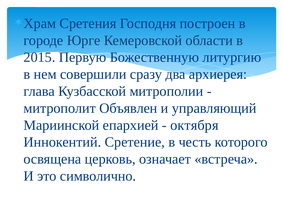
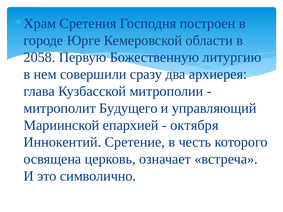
2015: 2015 -> 2058 (39, 57)
Объявлен: Объявлен -> Будущего (128, 108)
